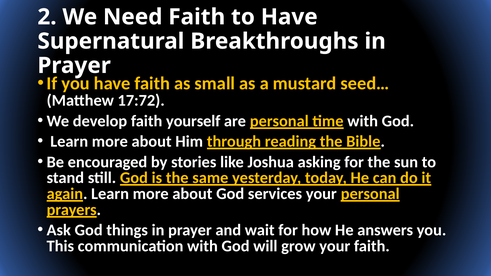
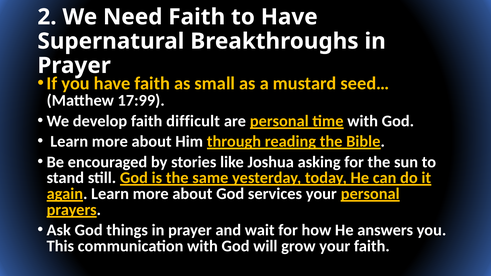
17:72: 17:72 -> 17:99 (141, 101)
yourself: yourself -> difficult (193, 121)
